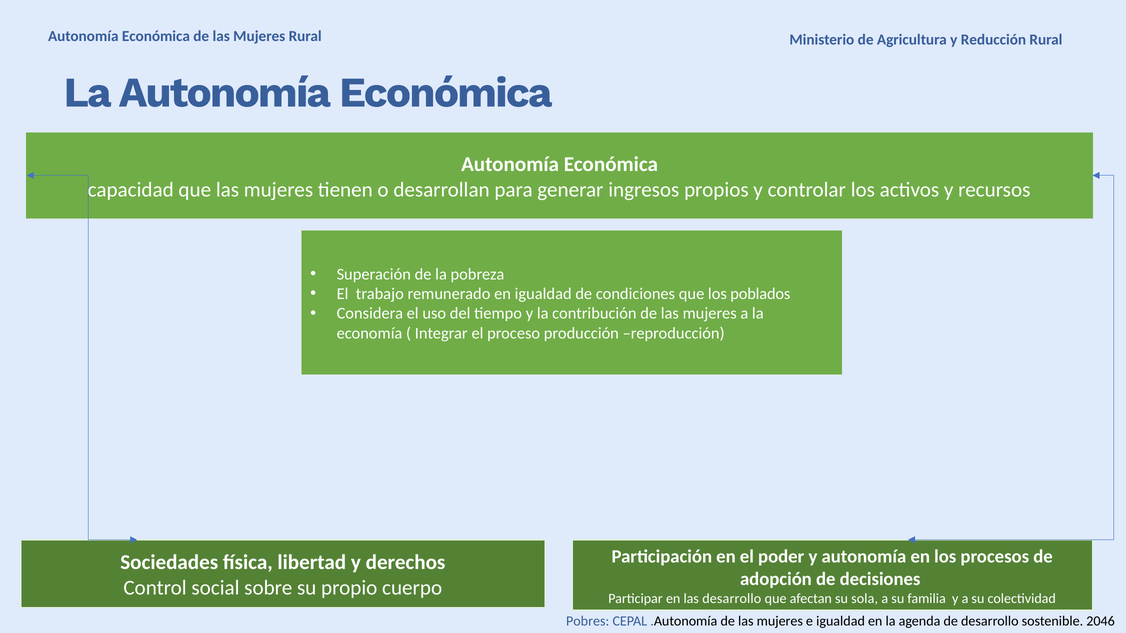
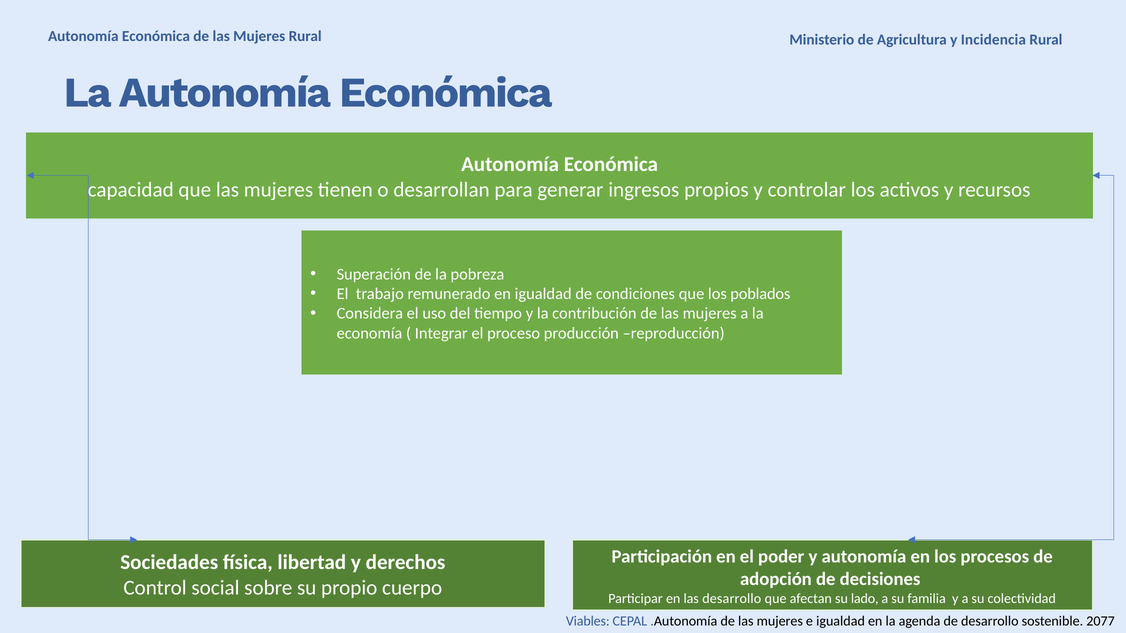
Reducción: Reducción -> Incidencia (993, 40)
sola: sola -> lado (865, 599)
Pobres: Pobres -> Viables (588, 621)
2046: 2046 -> 2077 (1101, 621)
